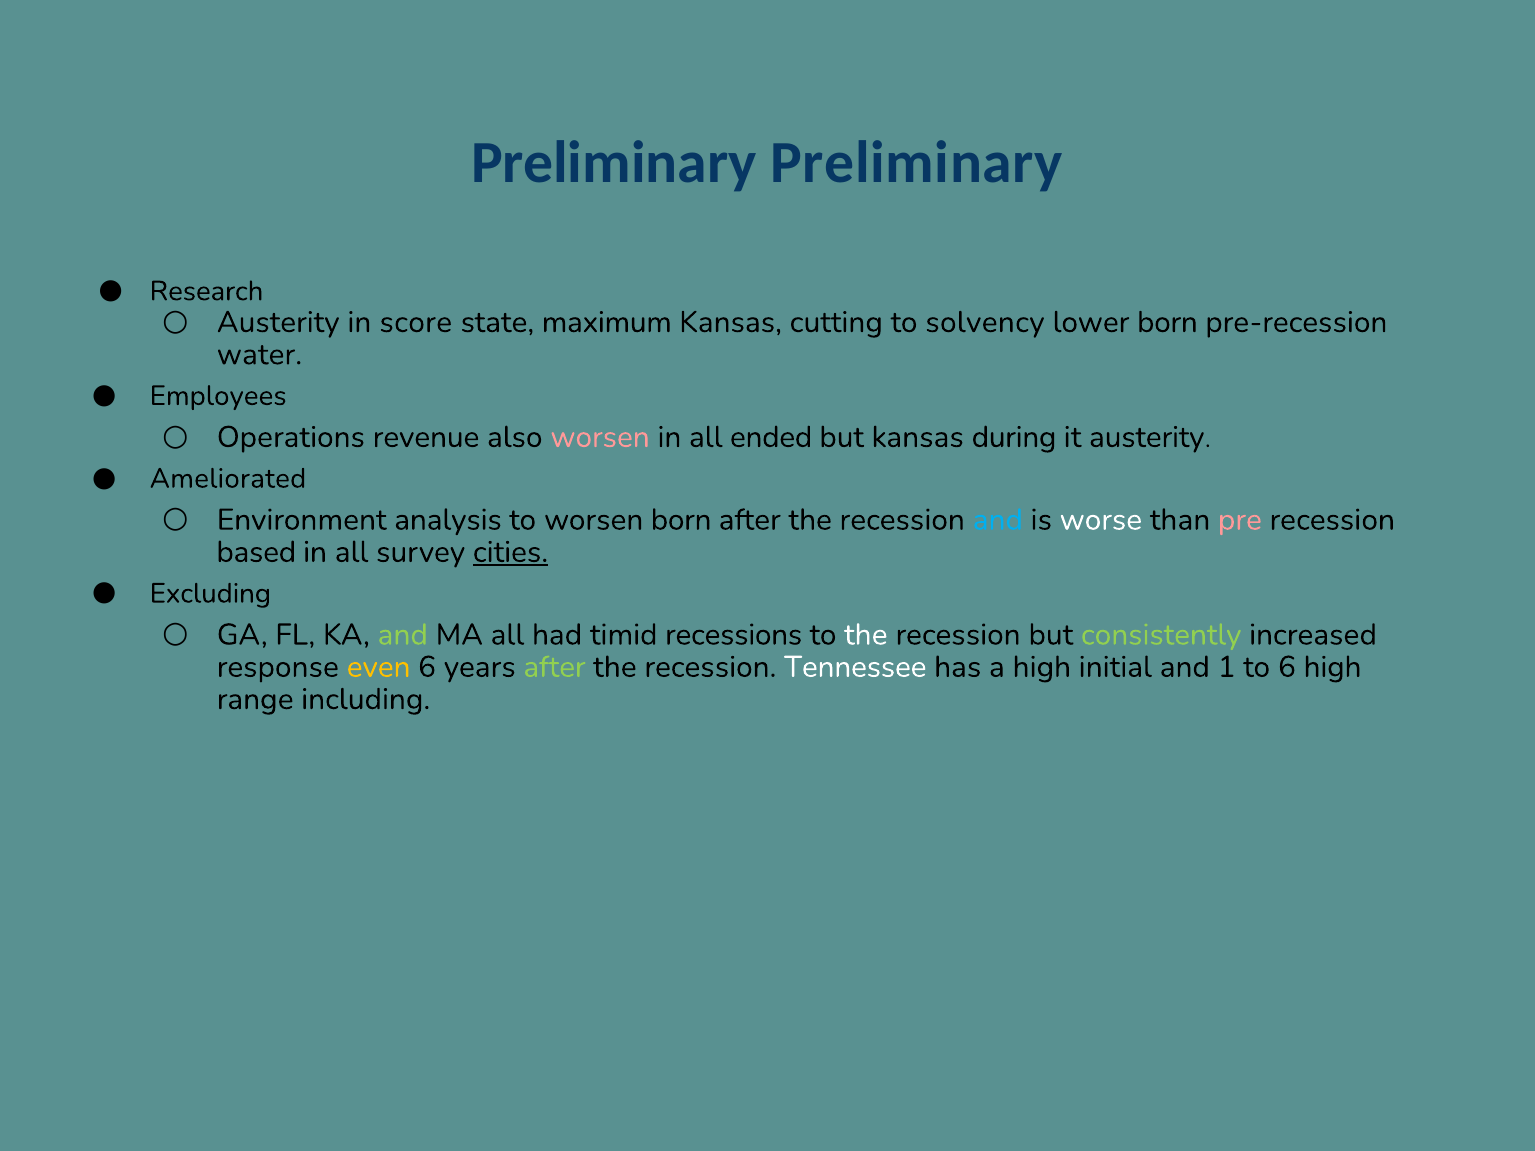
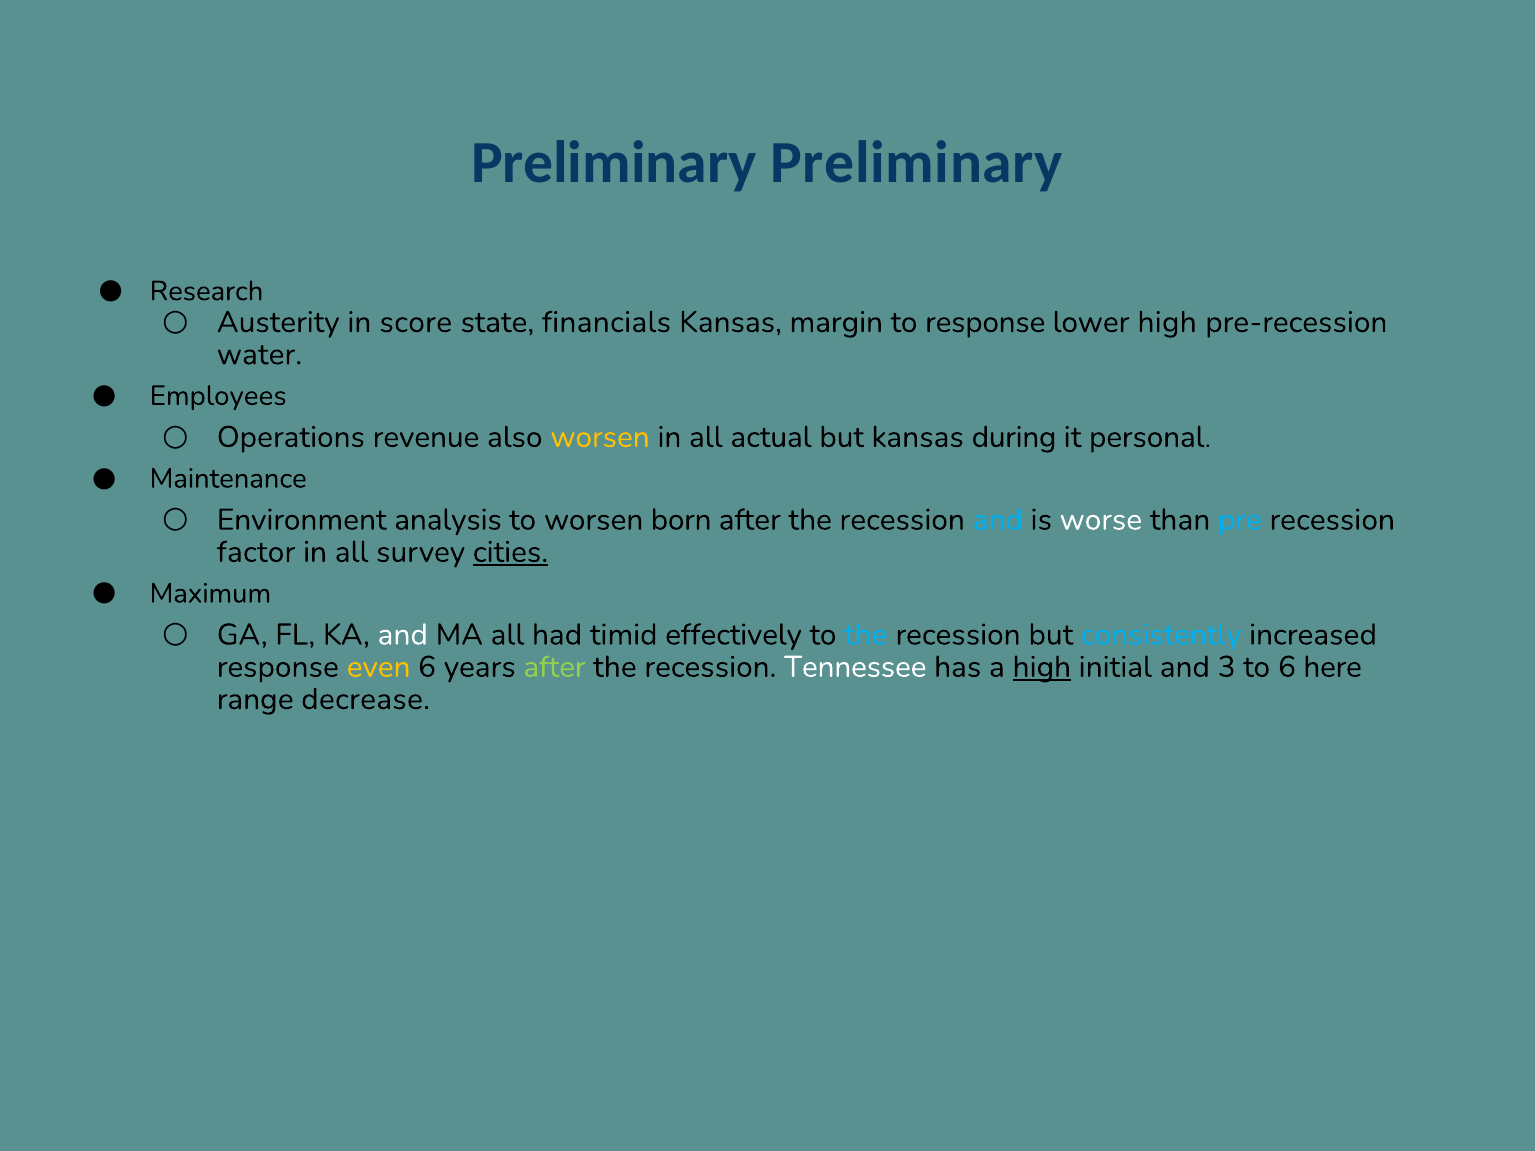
maximum: maximum -> financials (606, 322)
cutting: cutting -> margin (836, 322)
to solvency: solvency -> response (985, 322)
lower born: born -> high (1167, 322)
worsen colour: pink -> yellow (600, 437)
ended: ended -> actual (771, 437)
it austerity: austerity -> personal (1147, 437)
Ameliorated: Ameliorated -> Maintenance (228, 479)
pre colour: pink -> light blue (1240, 520)
based: based -> factor (256, 552)
Excluding: Excluding -> Maximum (210, 593)
and colour: light green -> white (403, 635)
recessions: recessions -> effectively (734, 635)
the colour: white -> light blue (866, 635)
consistently colour: light green -> light blue (1161, 635)
high underline: none -> present (1042, 667)
1: 1 -> 3 (1227, 667)
6 high: high -> here (1333, 667)
including: including -> decrease (366, 699)
